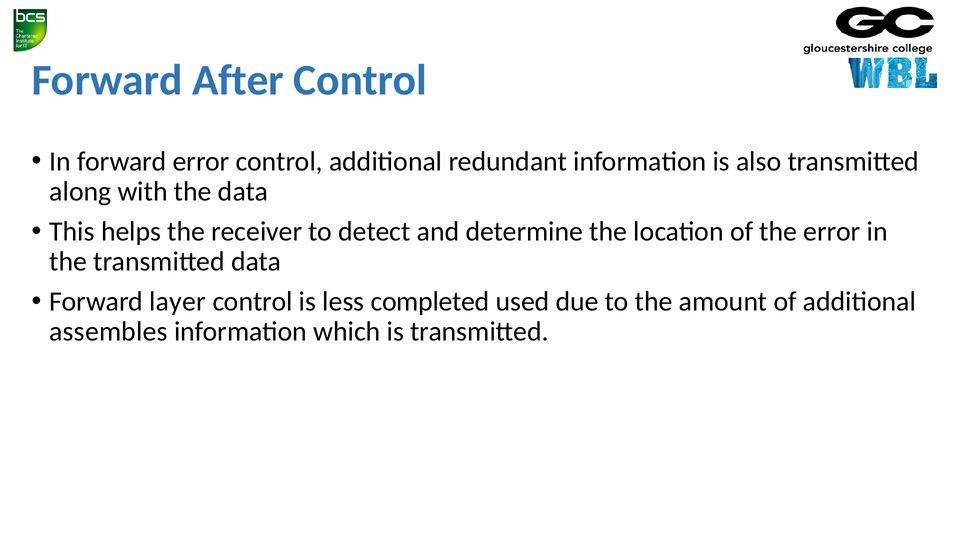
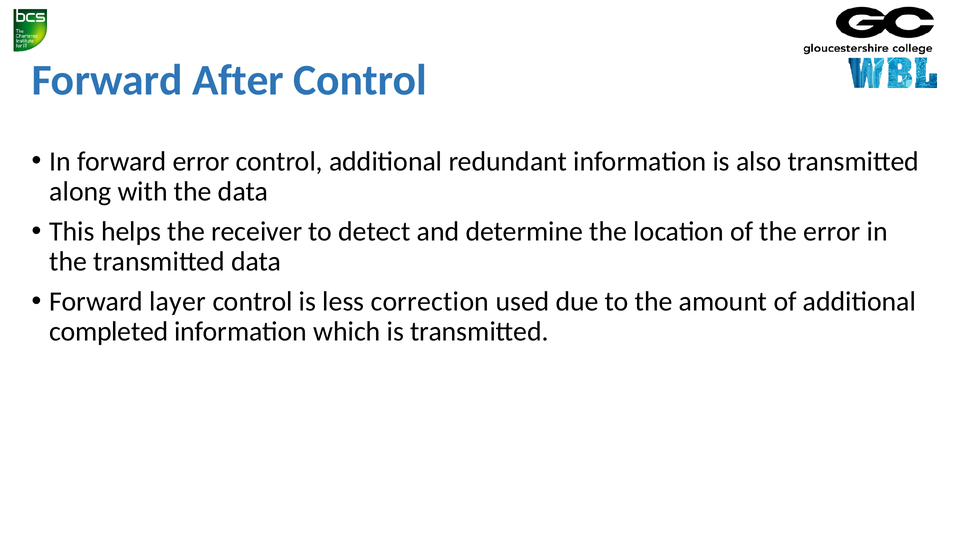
completed: completed -> correction (430, 301)
assembles: assembles -> completed (109, 331)
